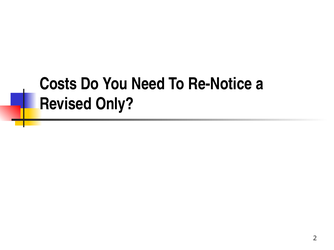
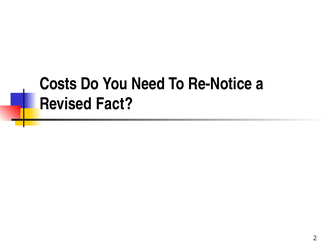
Only: Only -> Fact (114, 104)
